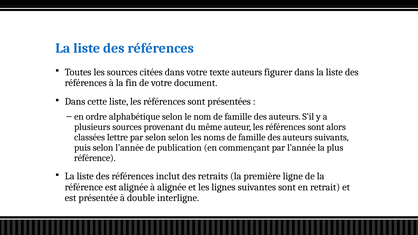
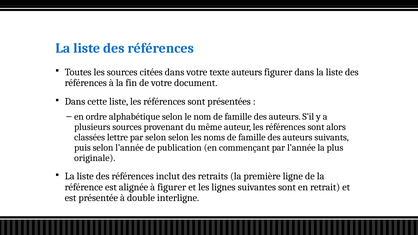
référence: référence -> originale (95, 158)
à alignée: alignée -> figurer (172, 187)
